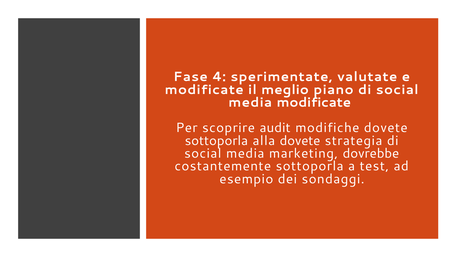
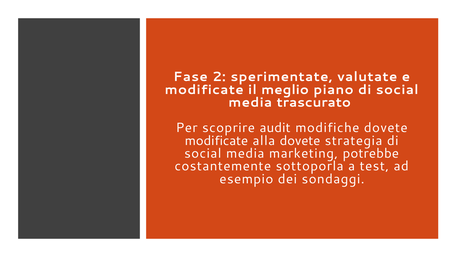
4: 4 -> 2 (219, 77)
media modificate: modificate -> trascurato (314, 102)
sottoporla: sottoporla -> modificate (216, 141)
dovrebbe: dovrebbe -> potrebbe (371, 153)
